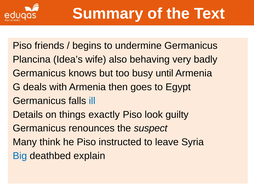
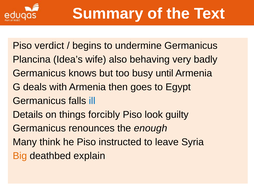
friends: friends -> verdict (49, 46)
exactly: exactly -> forcibly (104, 115)
suspect: suspect -> enough (151, 129)
Big colour: blue -> orange (20, 156)
